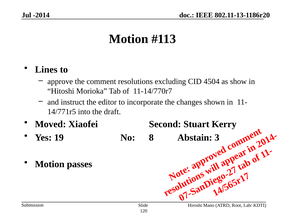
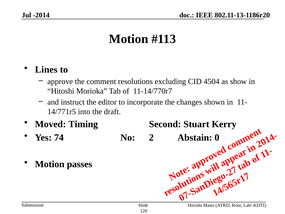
Xiaofei: Xiaofei -> Timing (83, 124)
19: 19 -> 74 (59, 137)
No 8: 8 -> 2 (151, 137)
Abstain 3: 3 -> 0 (217, 137)
